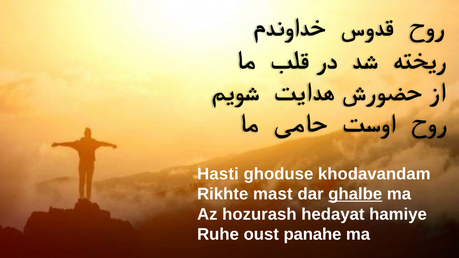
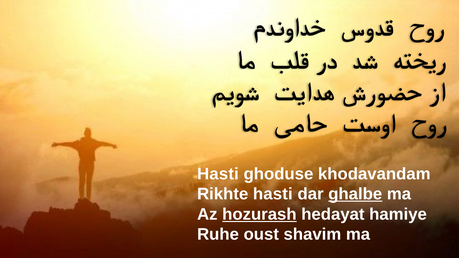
Rikhte mast: mast -> hasti (273, 194)
hozurash underline: none -> present (259, 214)
panahe: panahe -> shavim (312, 234)
